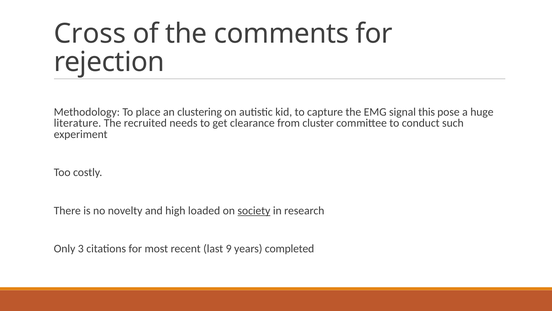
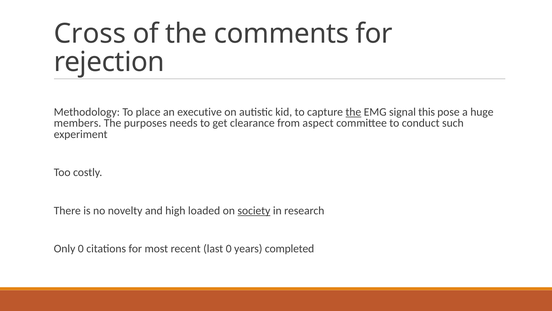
clustering: clustering -> executive (200, 112)
the underline: none -> present (353, 112)
literature: literature -> members (78, 123)
recruited: recruited -> purposes (145, 123)
cluster: cluster -> aspect (318, 123)
Only 3: 3 -> 0 (81, 248)
last 9: 9 -> 0 (229, 248)
